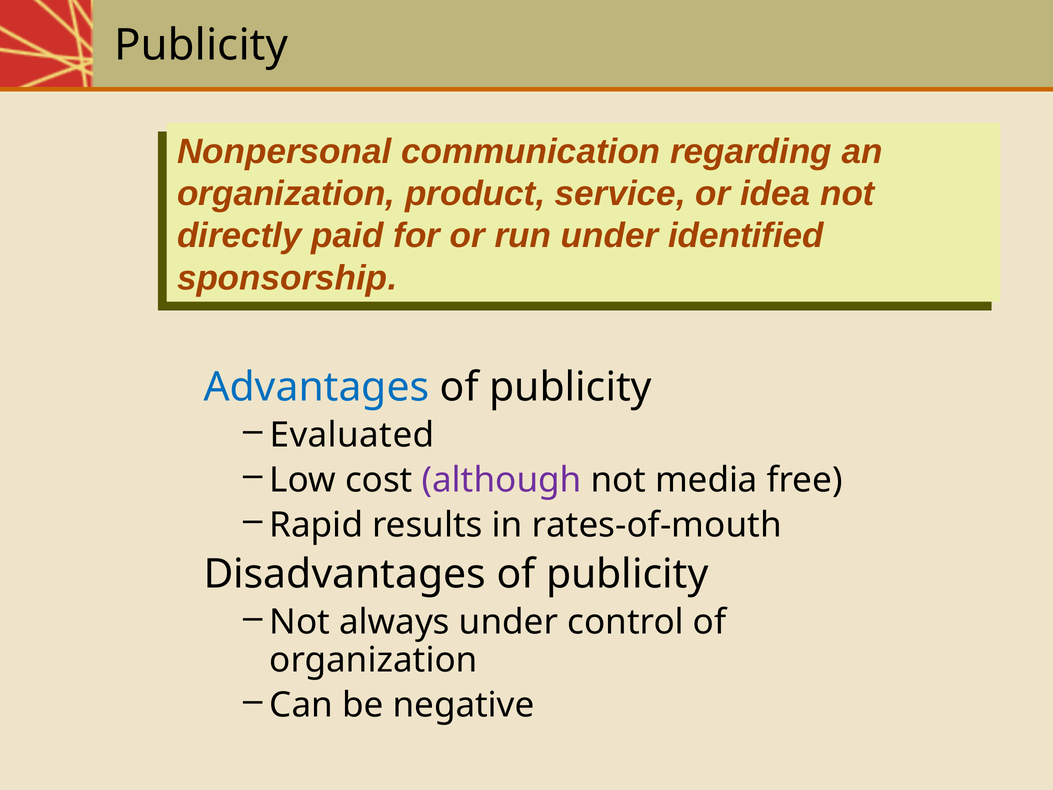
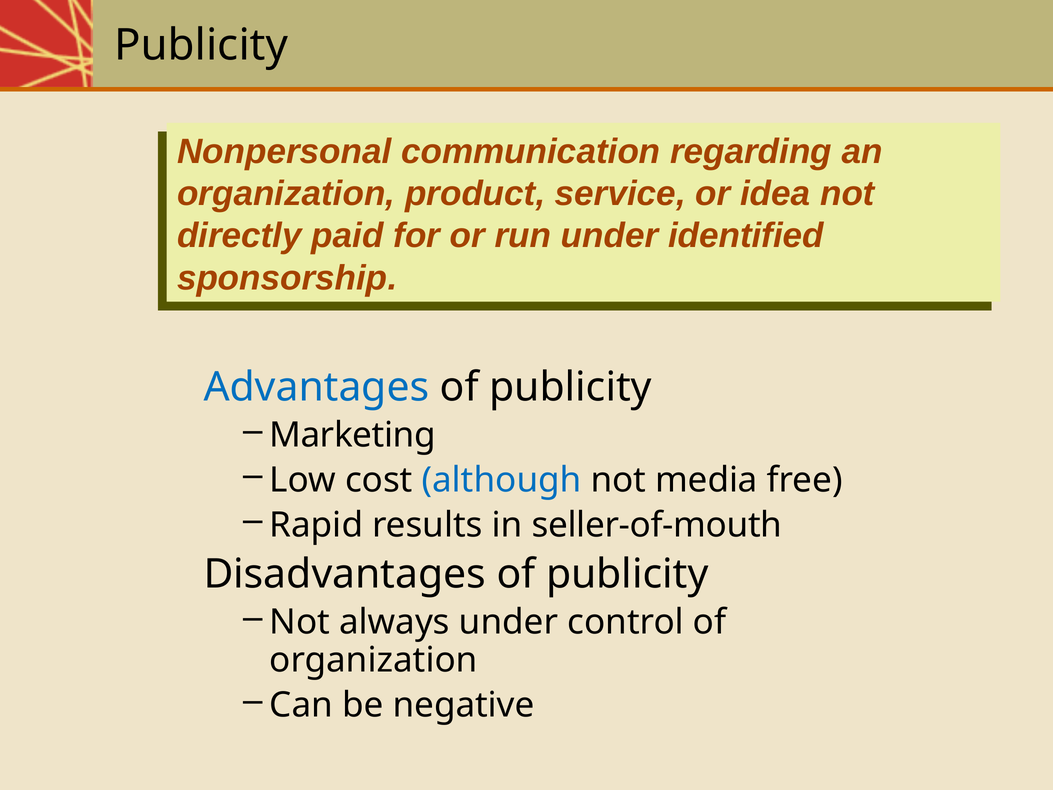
Evaluated: Evaluated -> Marketing (352, 435)
although colour: purple -> blue (502, 480)
rates-of-mouth: rates-of-mouth -> seller-of-mouth (657, 525)
